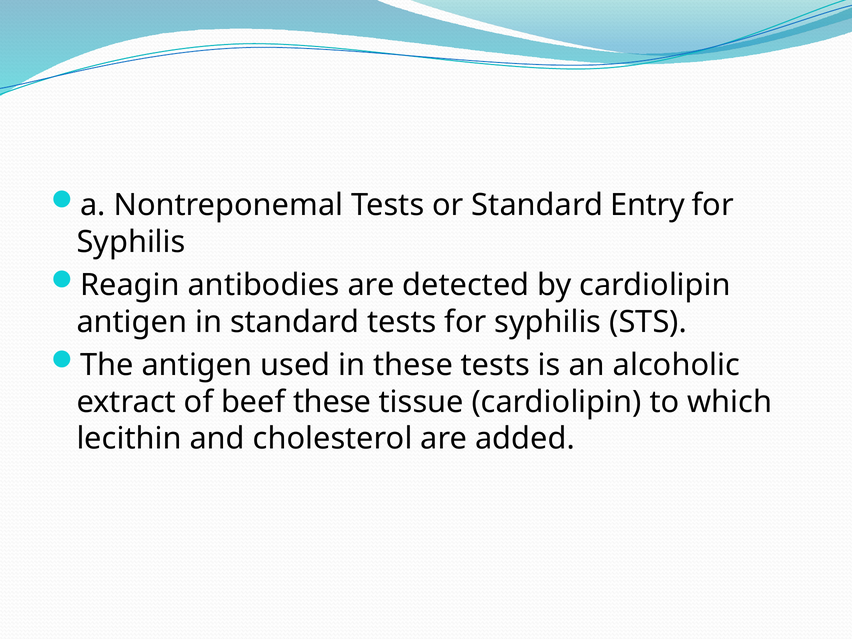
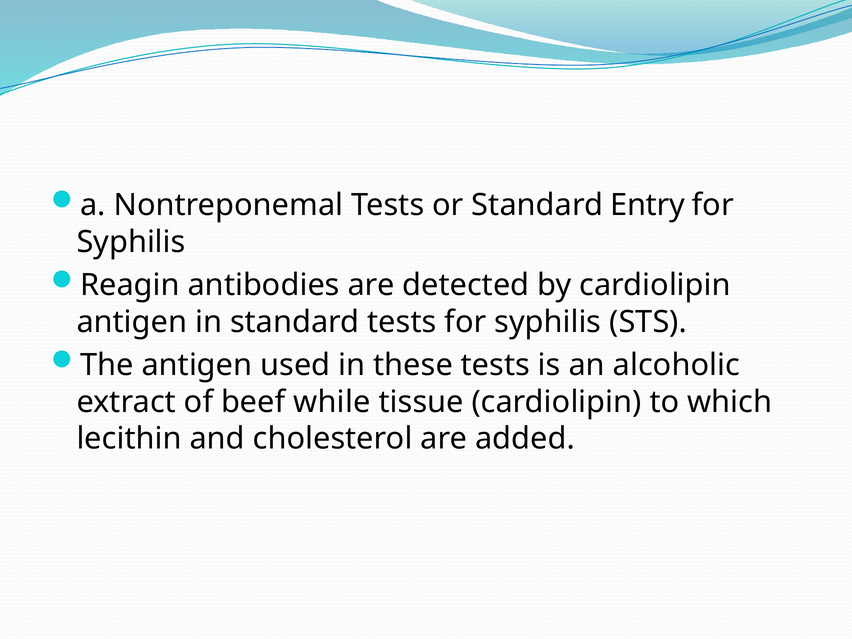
beef these: these -> while (332, 402)
